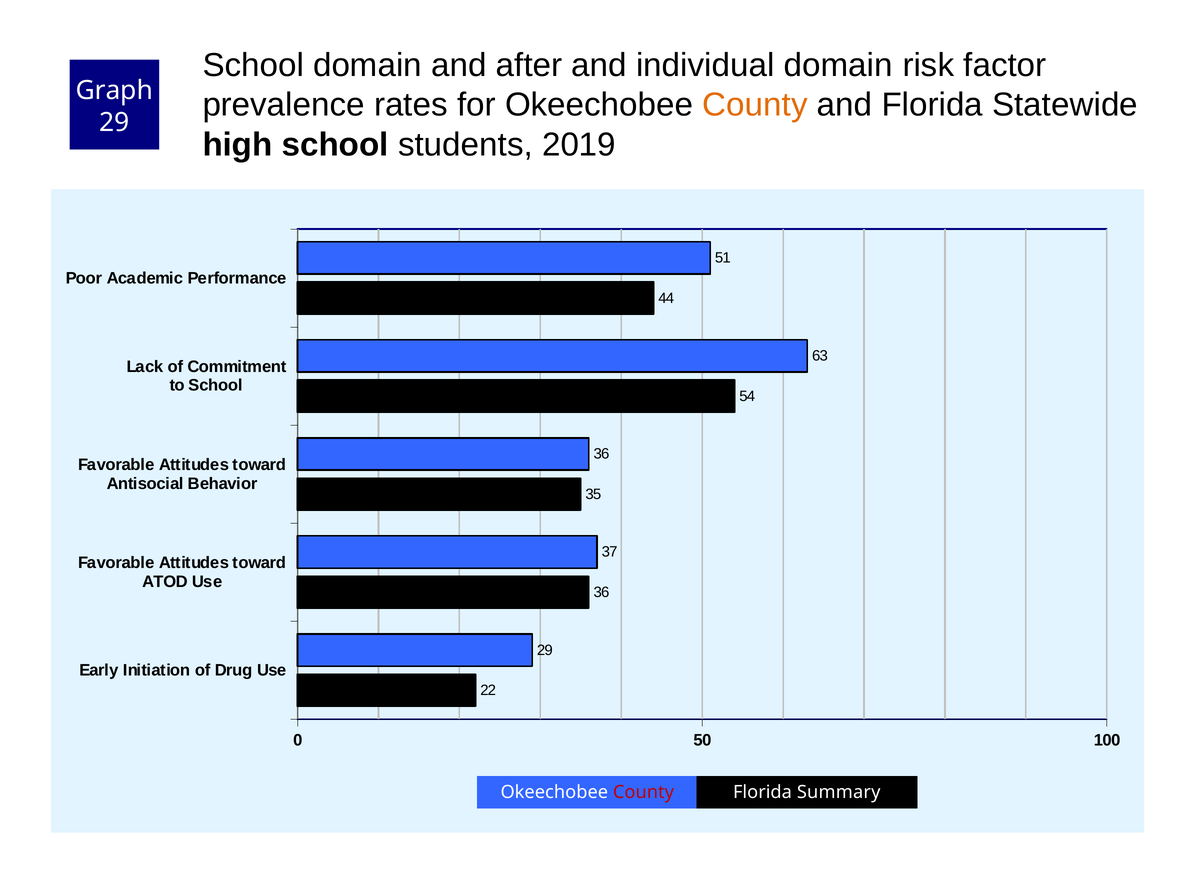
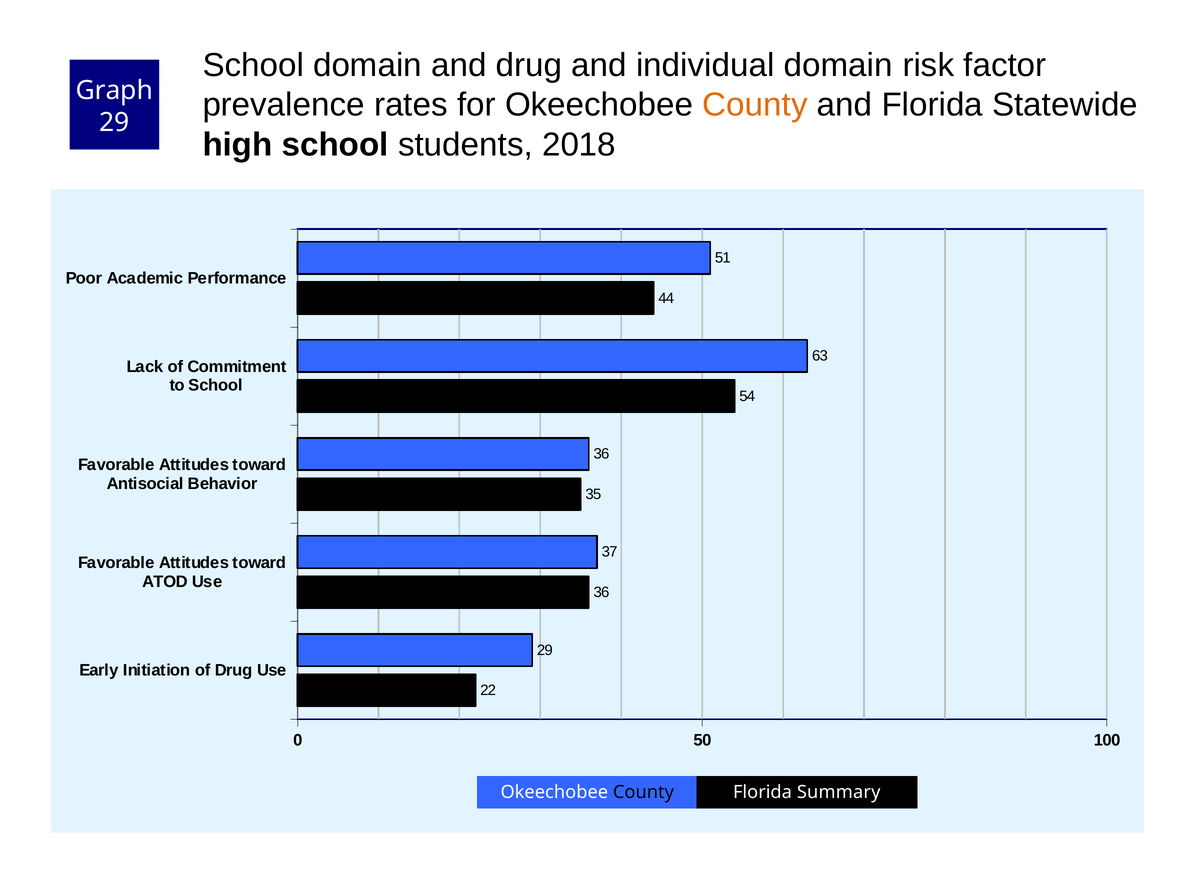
and after: after -> drug (529, 65)
2019: 2019 -> 2018 (579, 145)
County colour: red -> black (643, 792)
